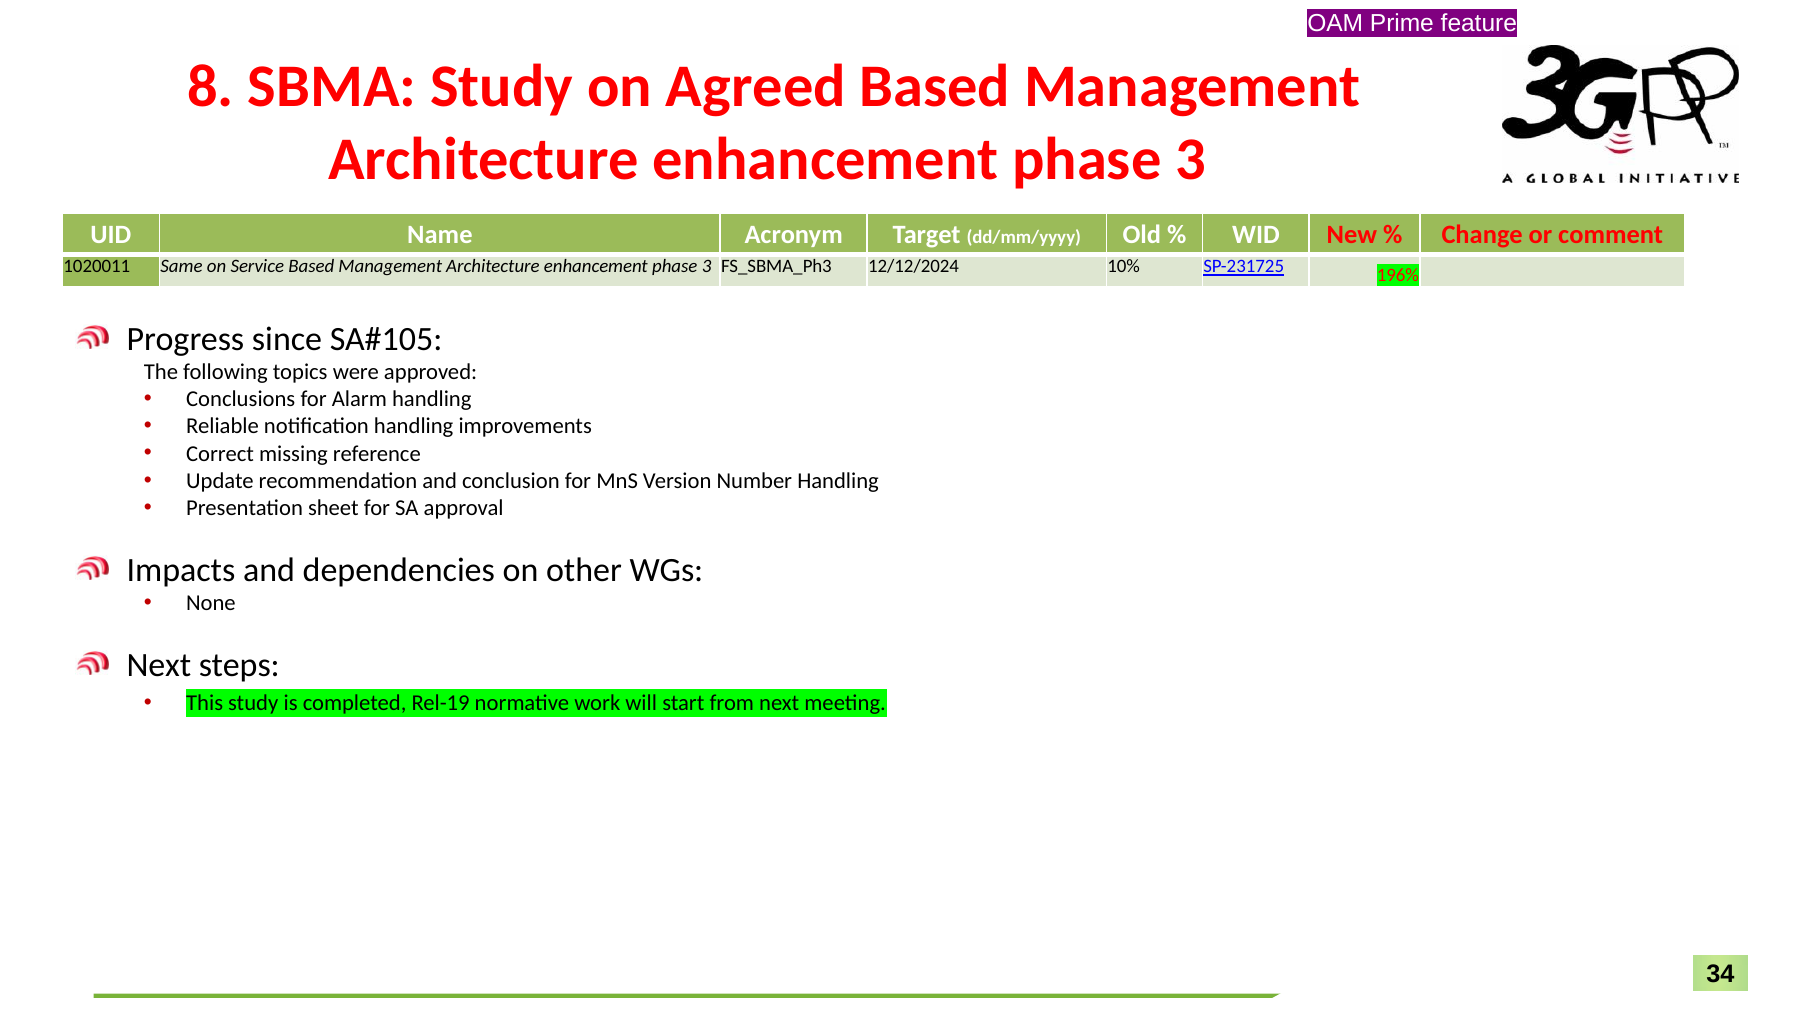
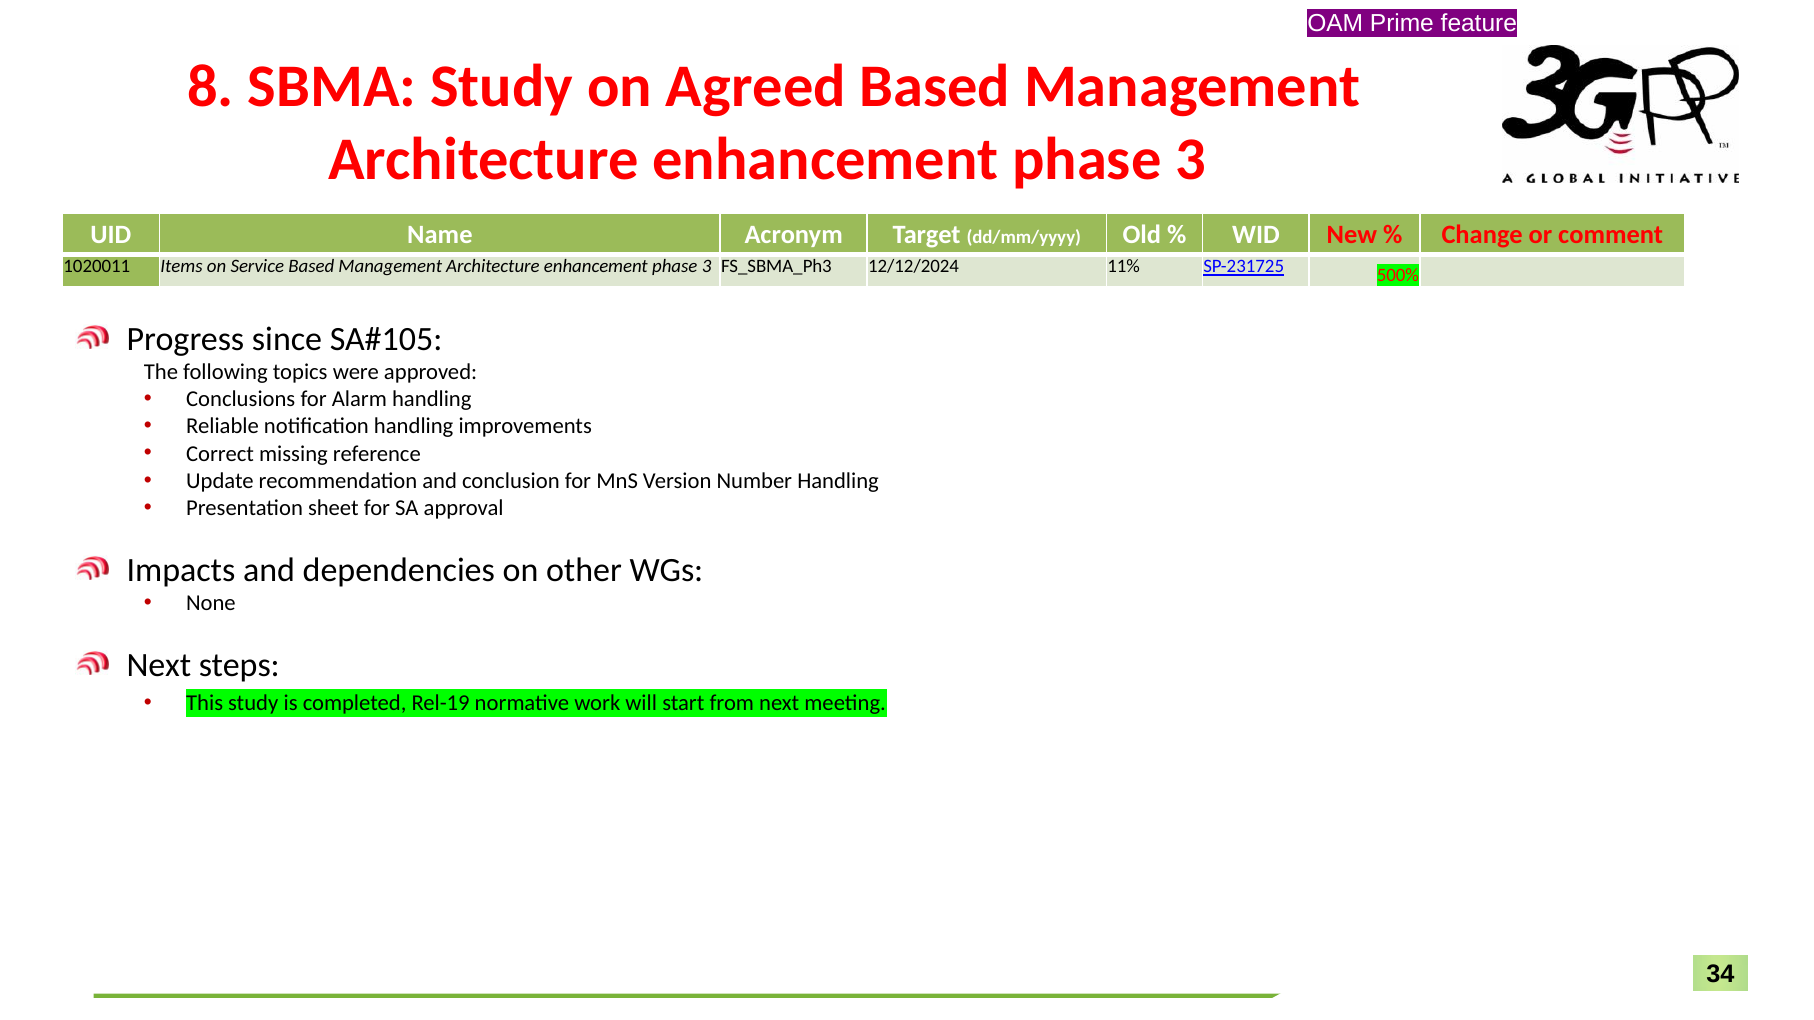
Same: Same -> Items (181, 267)
10%: 10% -> 11% (1124, 267)
196%: 196% -> 500% (1398, 276)
